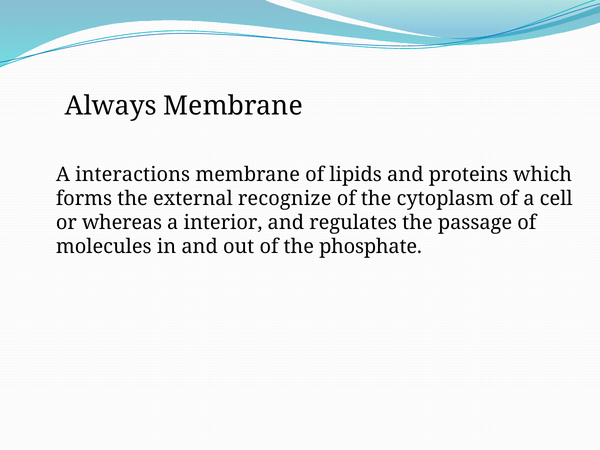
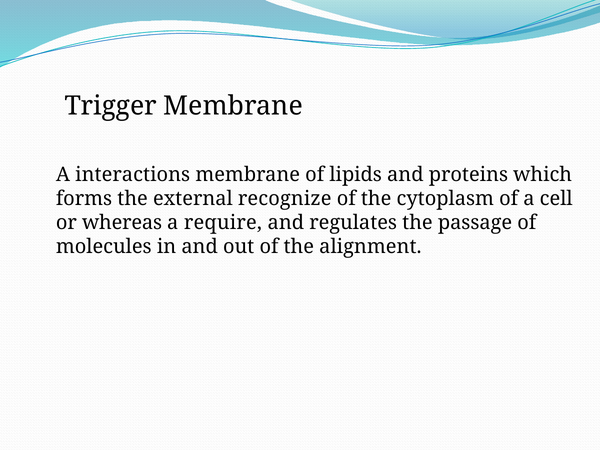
Always: Always -> Trigger (111, 106)
interior: interior -> require (223, 223)
phosphate: phosphate -> alignment (370, 247)
